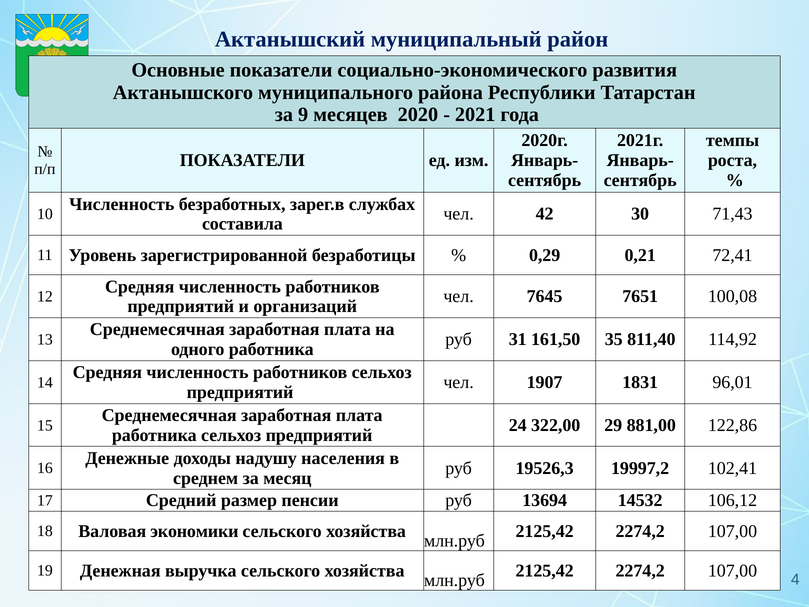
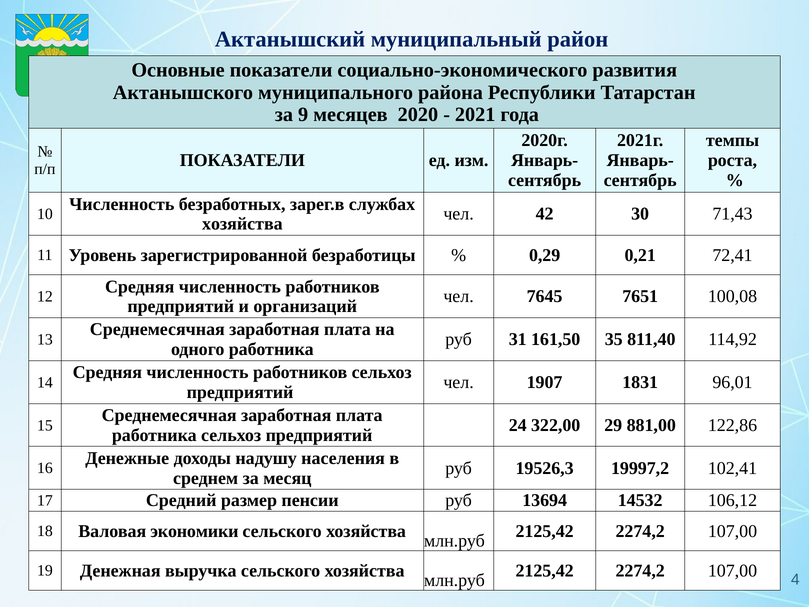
составила: составила -> хозяйства (242, 224)
